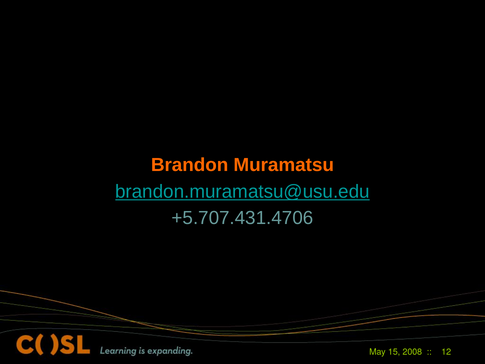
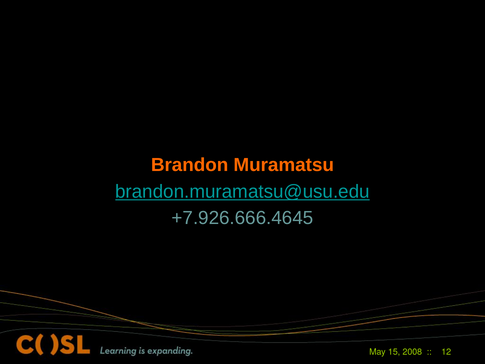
+5.707.431.4706: +5.707.431.4706 -> +7.926.666.4645 (242, 218)
